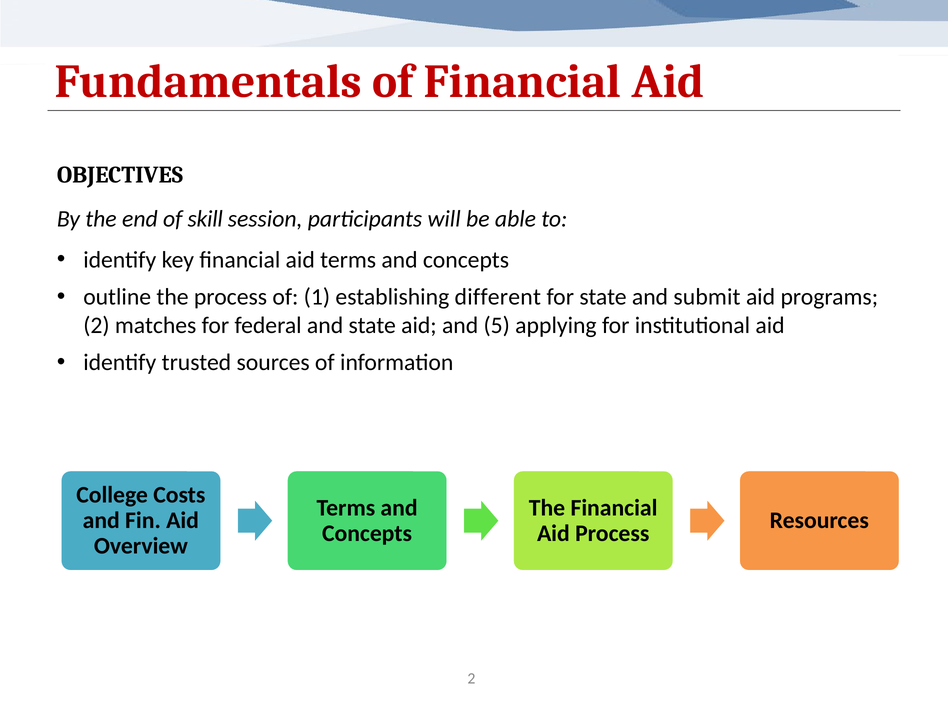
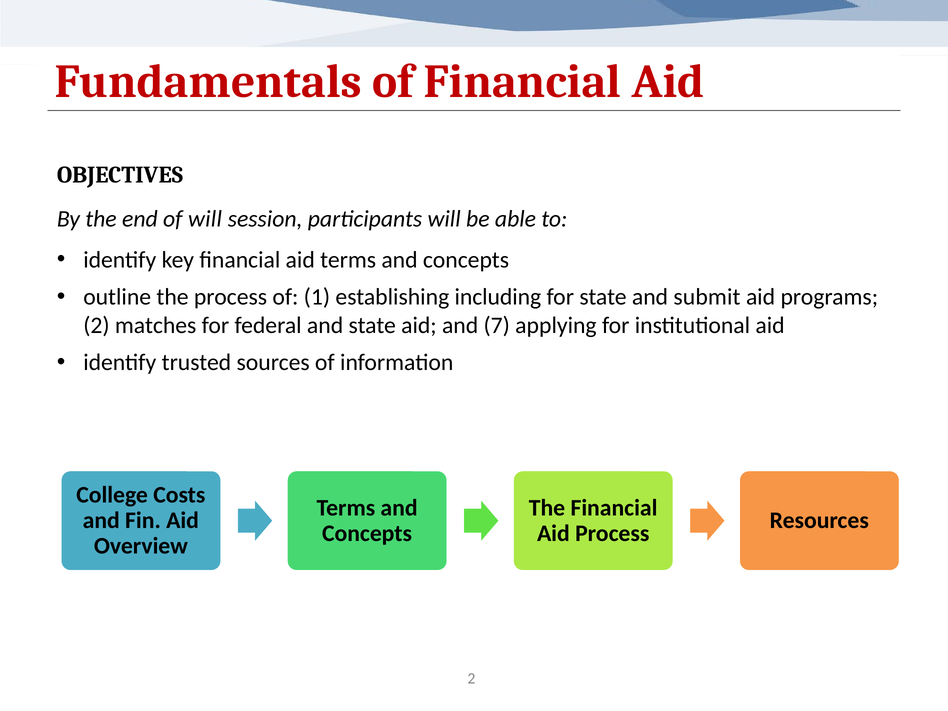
of skill: skill -> will (205, 219)
different: different -> including (498, 297)
5: 5 -> 7 (497, 325)
